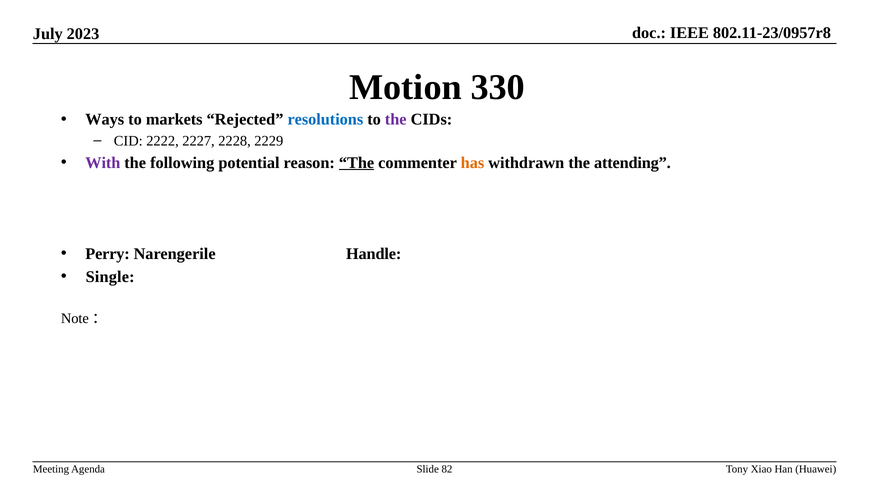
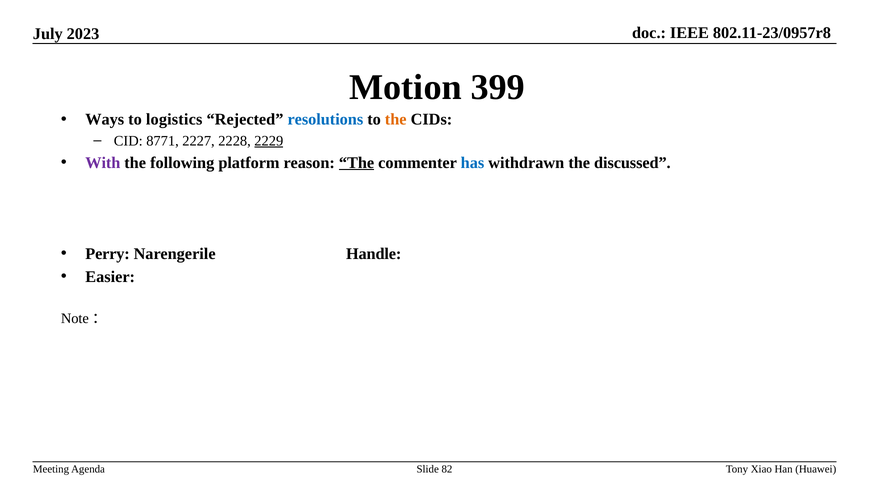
330: 330 -> 399 (498, 87)
markets: markets -> logistics (174, 120)
the colour: purple -> orange (396, 120)
2222: 2222 -> 8771 (163, 141)
2229 underline: none -> present (269, 141)
potential: potential -> platform (249, 163)
has colour: orange -> blue (472, 163)
attending: attending -> discussed (632, 163)
Single: Single -> Easier (110, 277)
